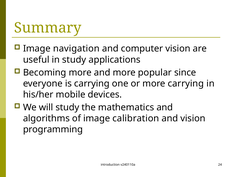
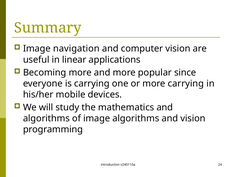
in study: study -> linear (74, 60)
image calibration: calibration -> algorithms (136, 118)
